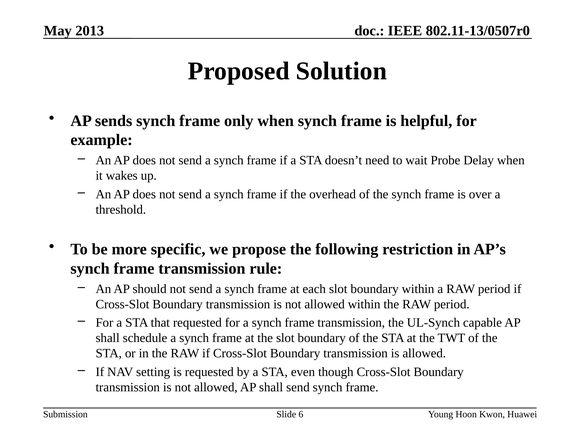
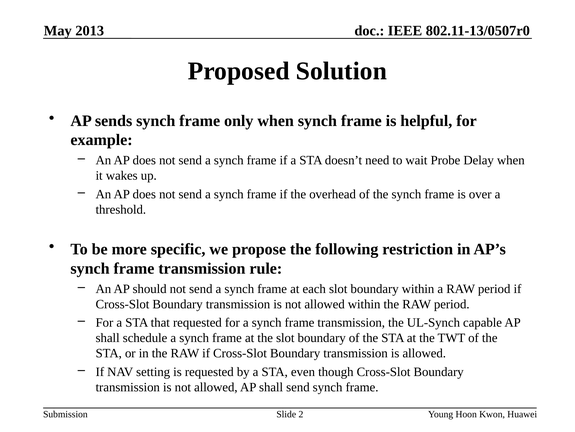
6: 6 -> 2 (301, 414)
